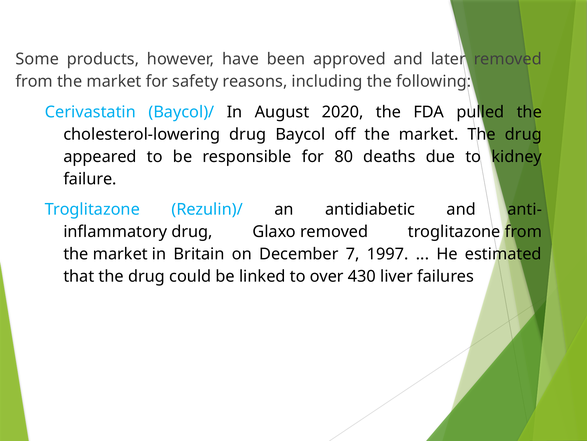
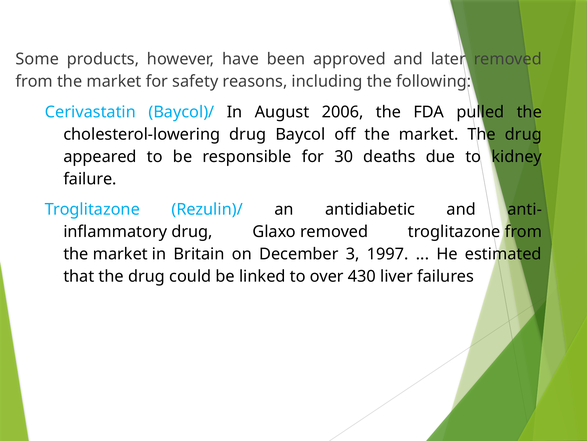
2020: 2020 -> 2006 (343, 112)
80: 80 -> 30 (344, 156)
7: 7 -> 3 (353, 254)
